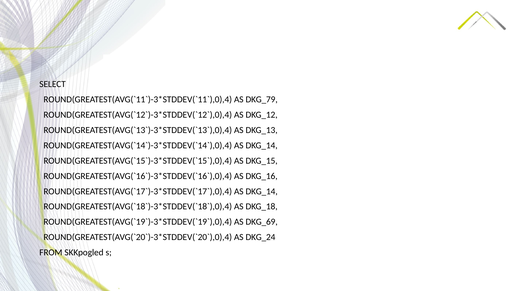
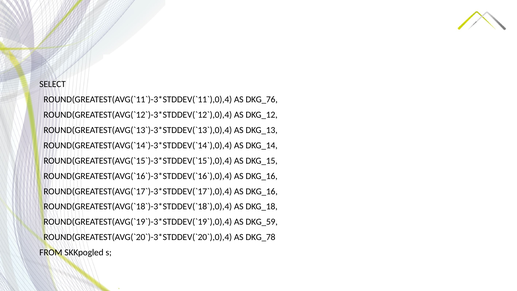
DKG_79: DKG_79 -> DKG_76 (262, 100)
DKG_14: DKG_14 -> DKG_16 (262, 191)
DKG_69: DKG_69 -> DKG_59 (262, 222)
DKG_24: DKG_24 -> DKG_78 (260, 237)
